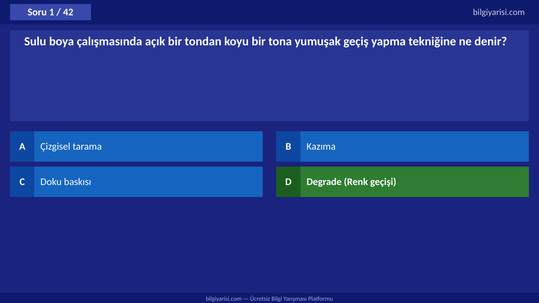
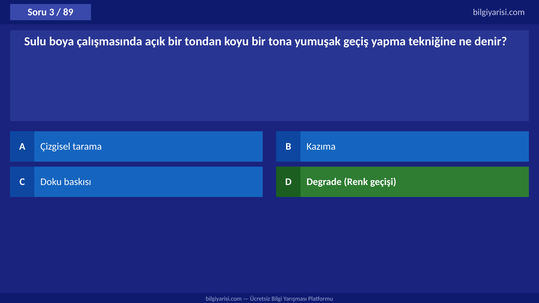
1: 1 -> 3 (52, 12)
42: 42 -> 89 (68, 12)
